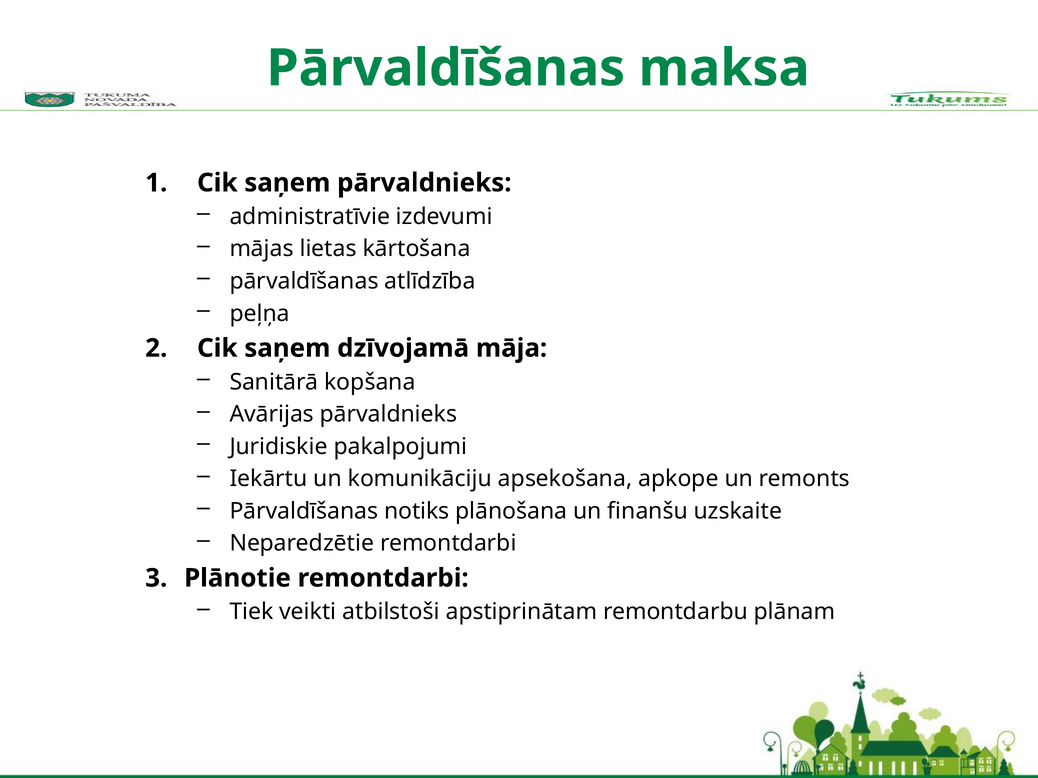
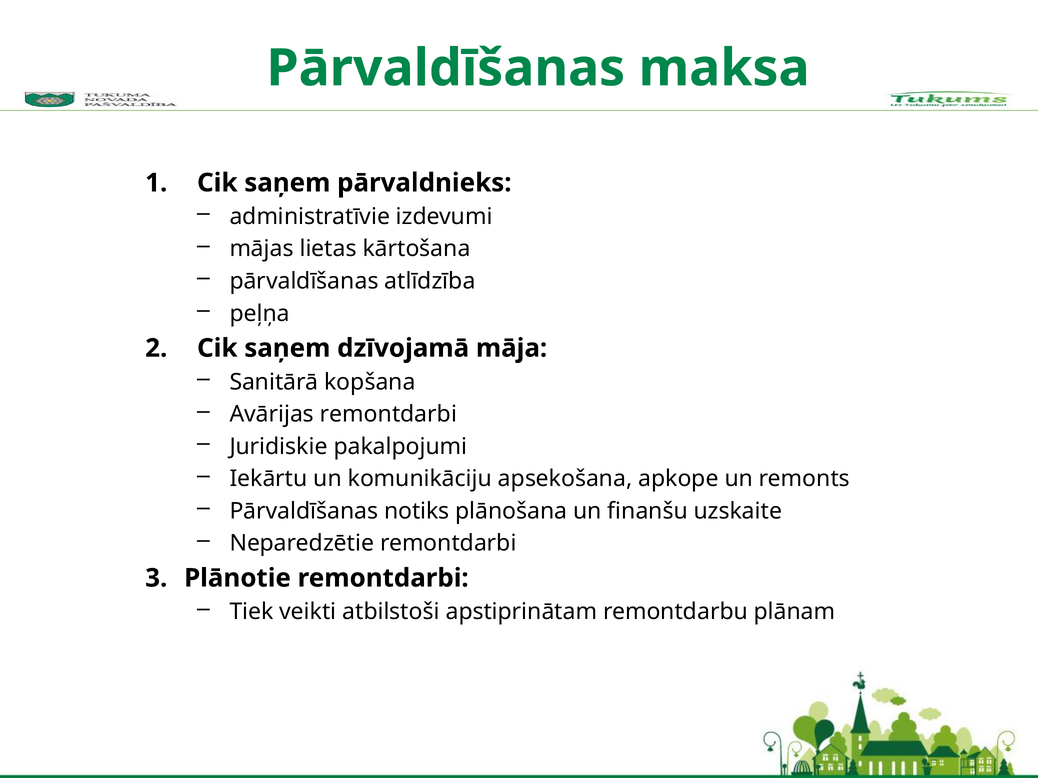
Avārijas pārvaldnieks: pārvaldnieks -> remontdarbi (388, 415)
